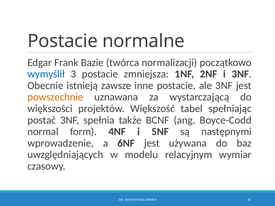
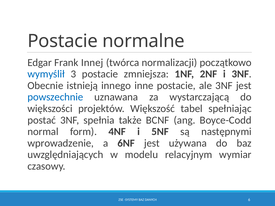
Bazie: Bazie -> Innej (92, 63)
zawsze: zawsze -> innego (116, 86)
powszechnie colour: orange -> blue (55, 97)
